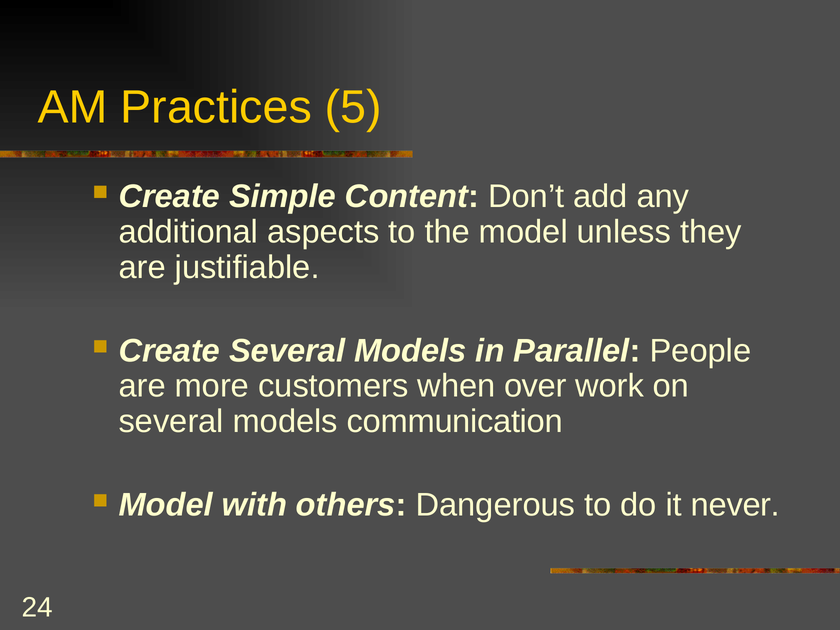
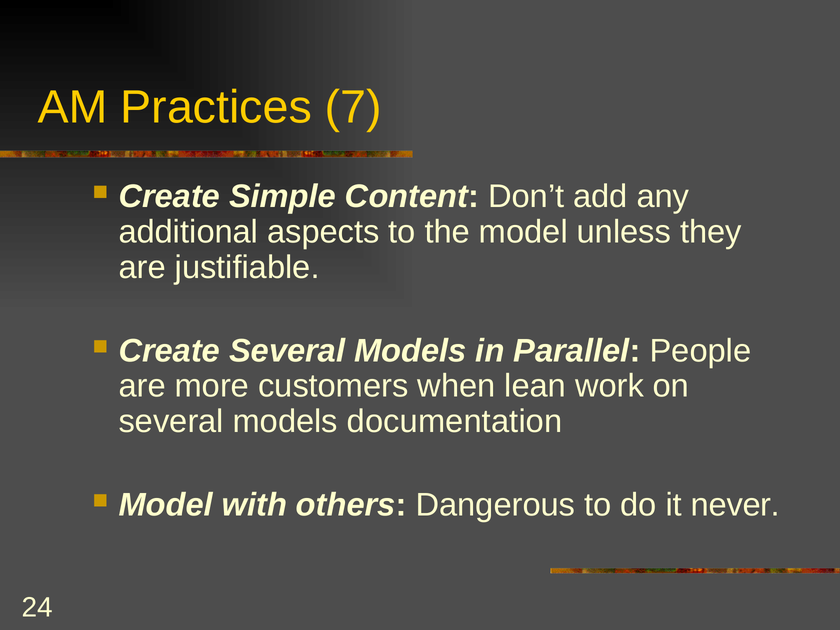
5: 5 -> 7 (353, 107)
over: over -> lean (535, 386)
communication: communication -> documentation (455, 421)
